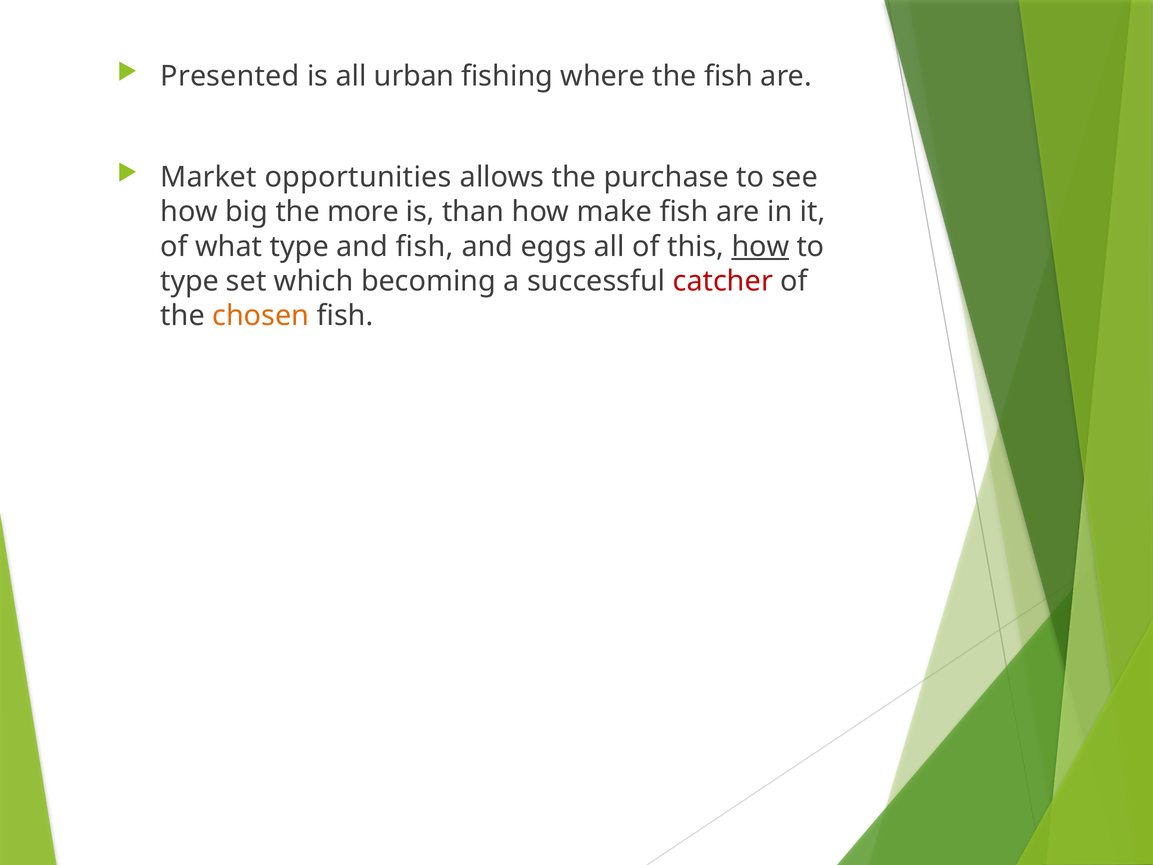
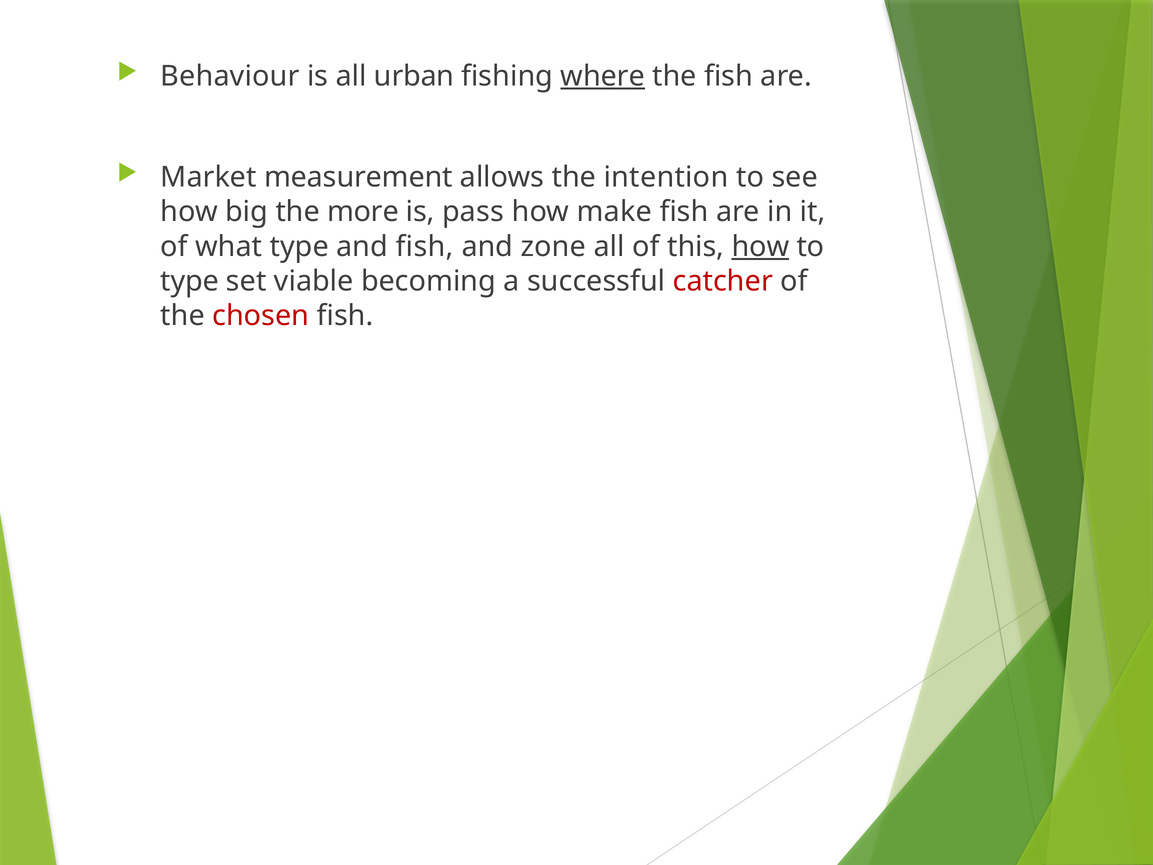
Presented: Presented -> Behaviour (230, 76)
where underline: none -> present (603, 76)
opportunities: opportunities -> measurement (358, 177)
purchase: purchase -> intention (666, 177)
than: than -> pass (473, 212)
eggs: eggs -> zone (553, 247)
which: which -> viable (314, 281)
chosen colour: orange -> red (261, 316)
